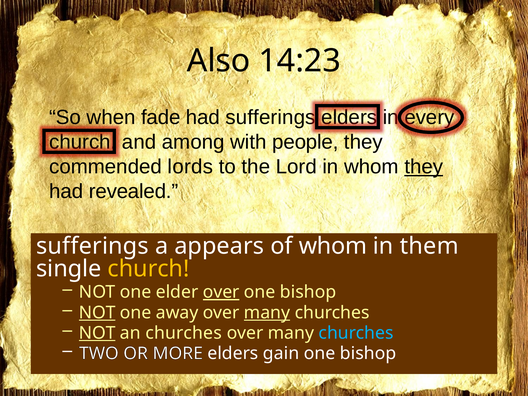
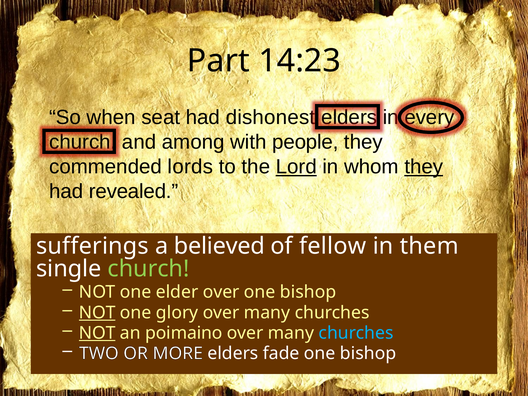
Also: Also -> Part (218, 61)
fade: fade -> seat (161, 118)
had sufferings: sufferings -> dishonest (271, 118)
Lord underline: none -> present (296, 167)
appears: appears -> believed (219, 246)
of whom: whom -> fellow (333, 246)
church colour: yellow -> light green (149, 269)
over underline: present -> none (221, 292)
away: away -> glory (177, 313)
many underline: present -> none (267, 313)
an churches: churches -> poimaino (184, 333)
gain: gain -> fade (281, 353)
